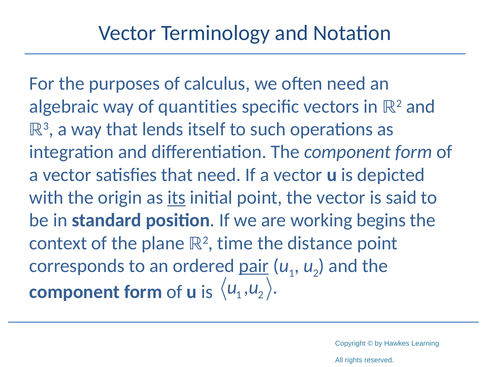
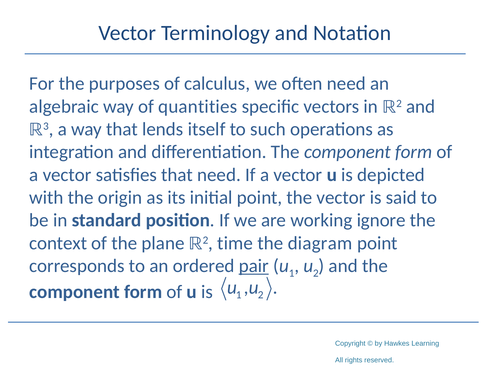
its underline: present -> none (177, 198)
begins: begins -> ignore (381, 221)
distance: distance -> diagram (320, 243)
